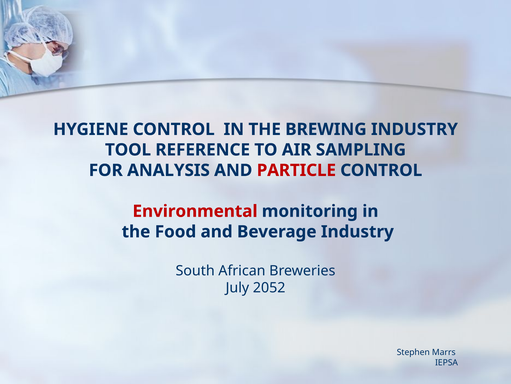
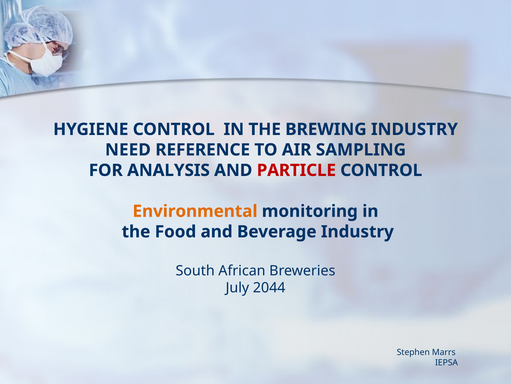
TOOL: TOOL -> NEED (128, 150)
Environmental colour: red -> orange (195, 211)
2052: 2052 -> 2044 (269, 287)
